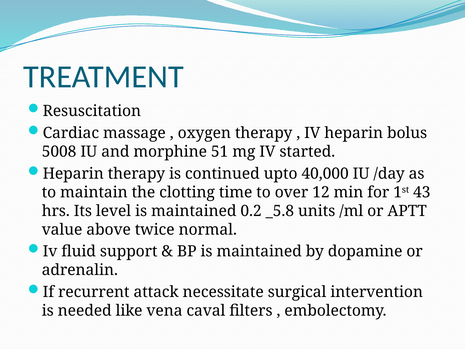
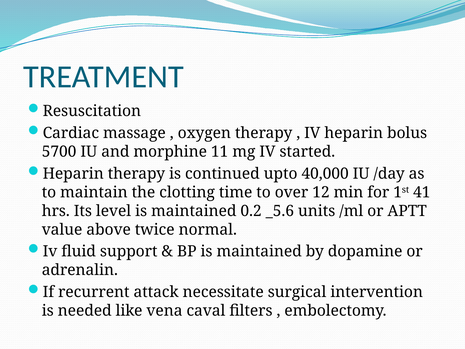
5008: 5008 -> 5700 (59, 152)
51: 51 -> 11 (220, 152)
43: 43 -> 41 (422, 192)
_5.8: _5.8 -> _5.6 (280, 211)
